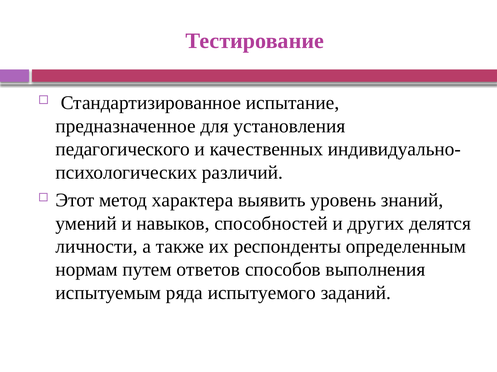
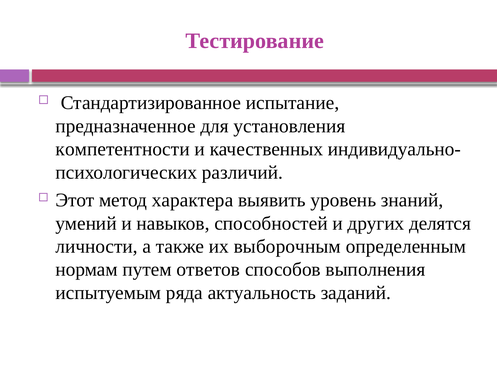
педагогического: педагогического -> компетентности (123, 150)
респонденты: респонденты -> выборочным (287, 247)
испытуемого: испытуемого -> актуальность (262, 293)
